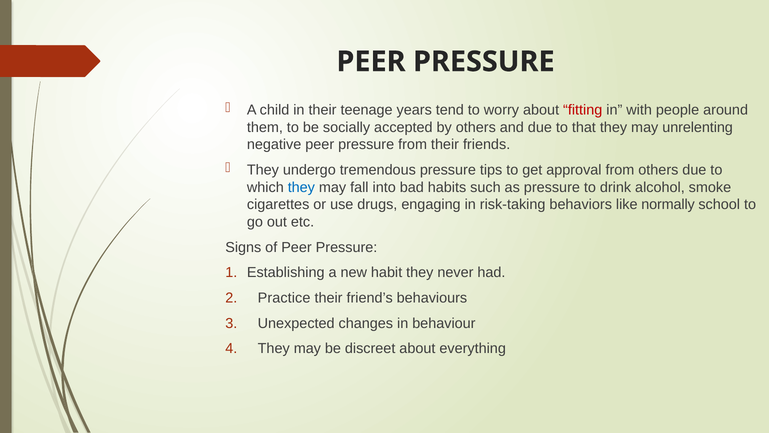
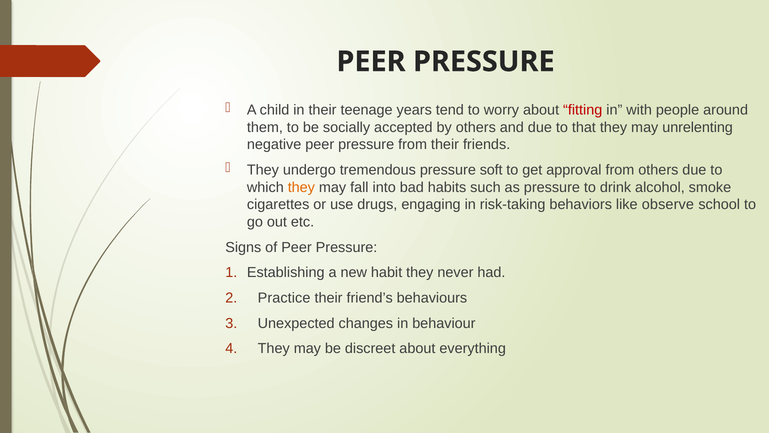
tips: tips -> soft (491, 170)
they colour: blue -> orange (301, 187)
normally: normally -> observe (668, 204)
